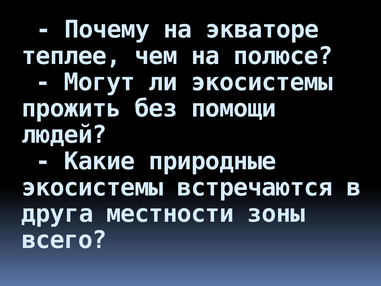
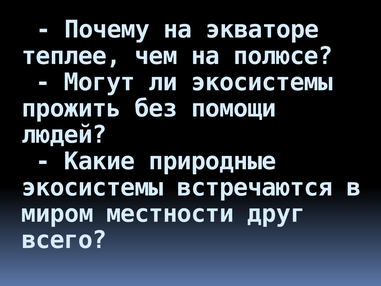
друга: друга -> миром (57, 214)
зоны: зоны -> друг (276, 214)
